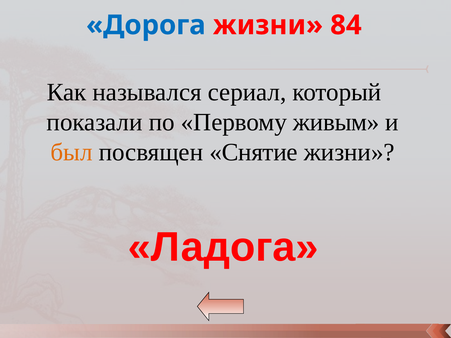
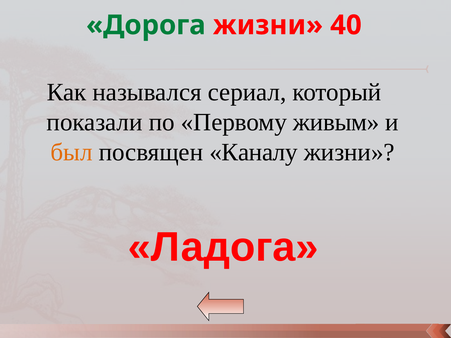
Дорога colour: blue -> green (146, 25)
84: 84 -> 40 (346, 25)
Снятие: Снятие -> Каналу (254, 152)
